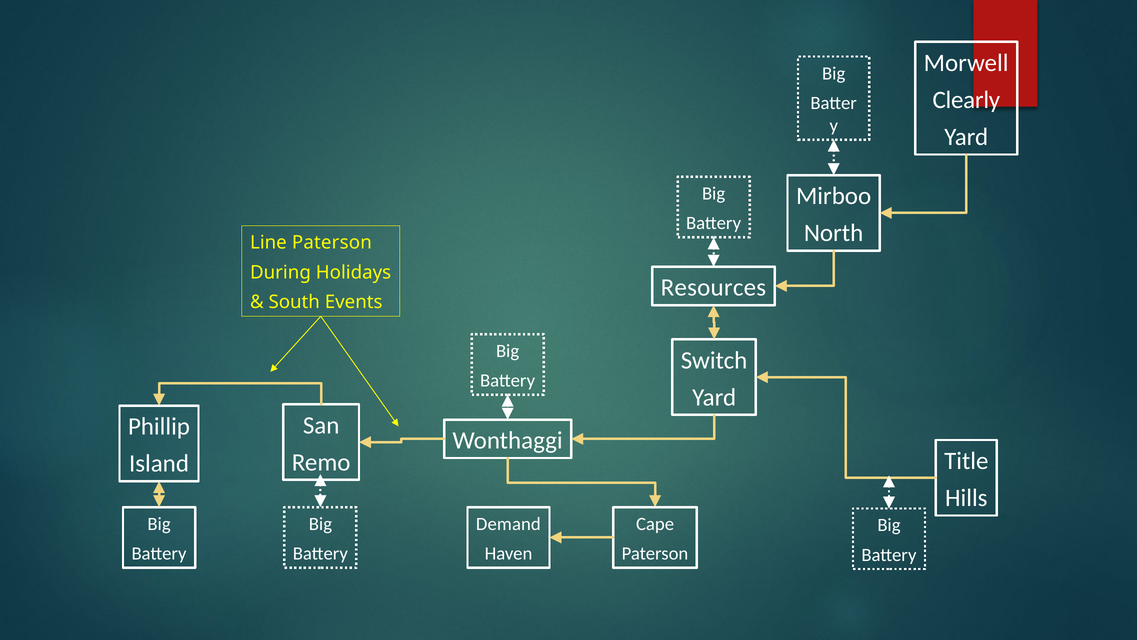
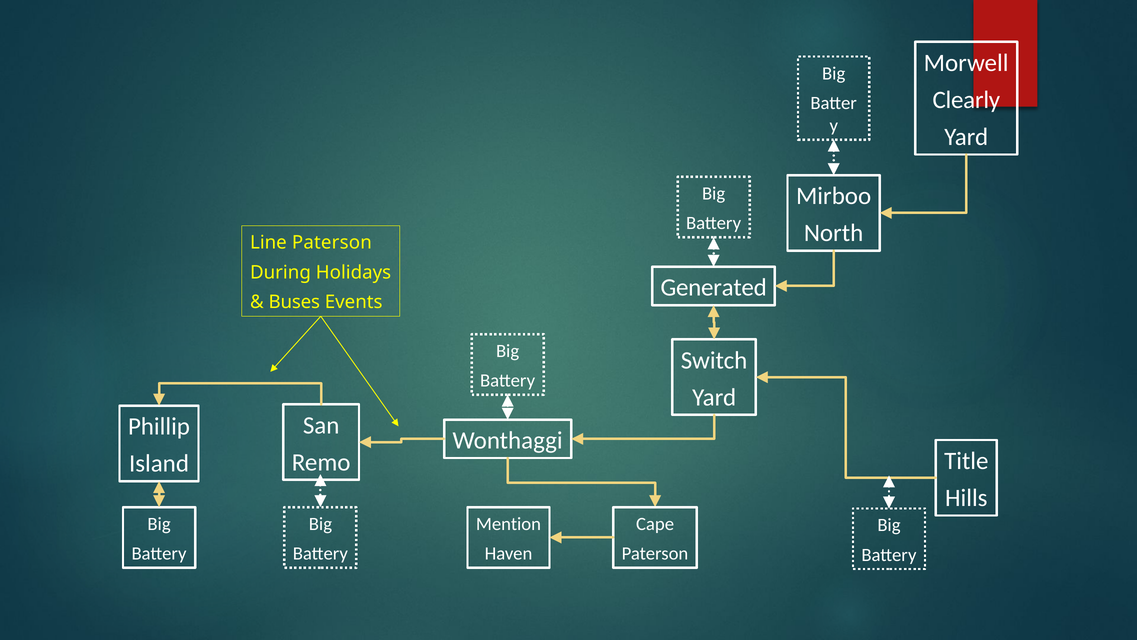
Resources: Resources -> Generated (714, 287)
South: South -> Buses (294, 302)
Demand: Demand -> Mention (508, 524)
